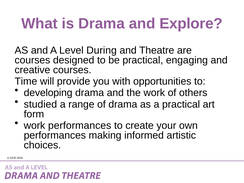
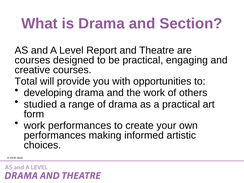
Explore: Explore -> Section (191, 24)
During: During -> Report (102, 50)
Time: Time -> Total (26, 81)
